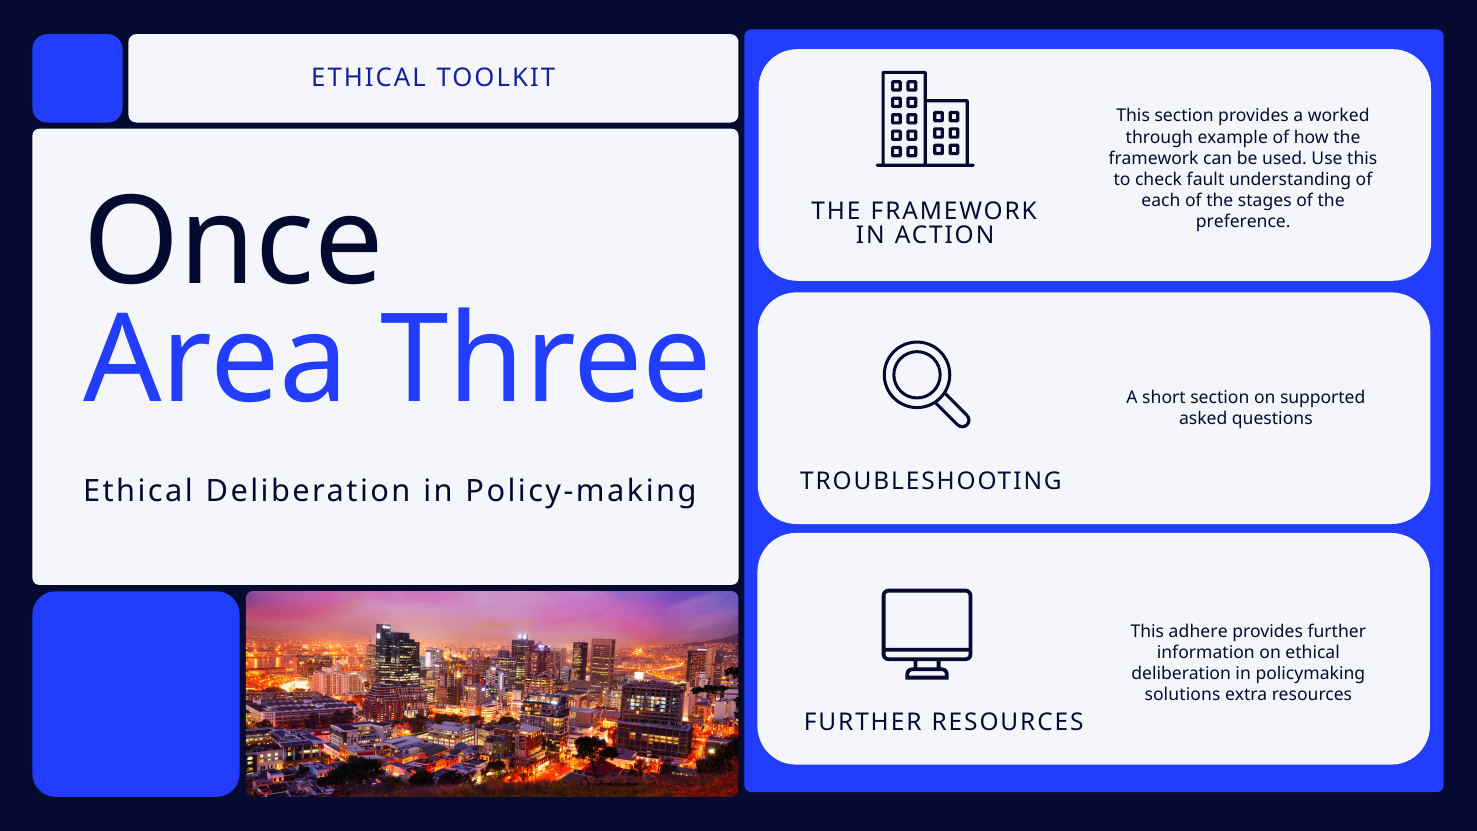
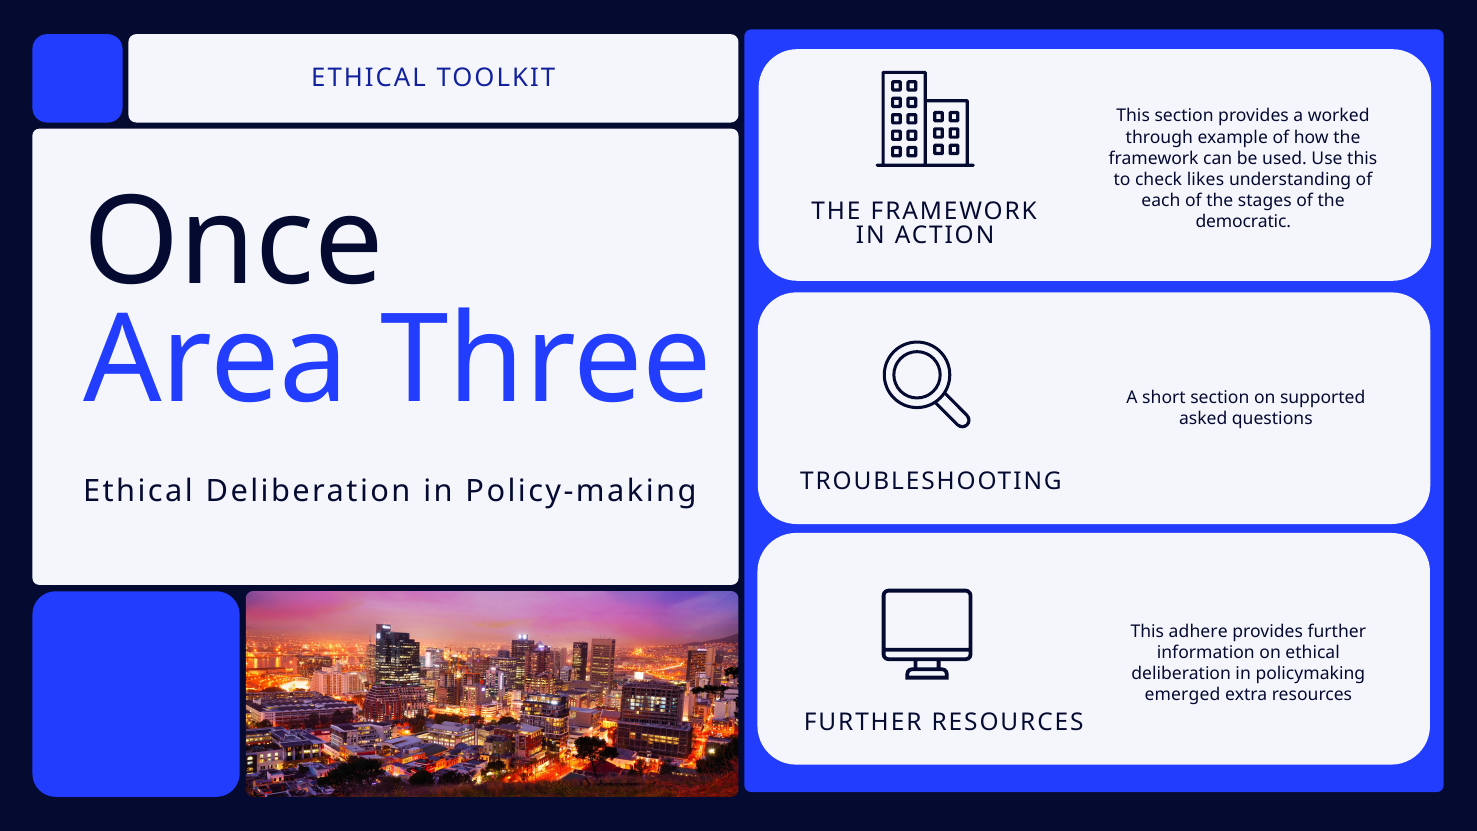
fault: fault -> likes (1205, 180)
preference: preference -> democratic (1243, 222)
solutions: solutions -> emerged (1182, 695)
